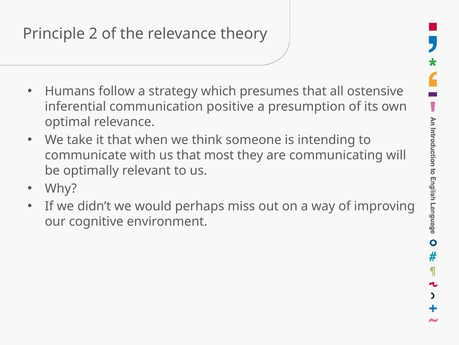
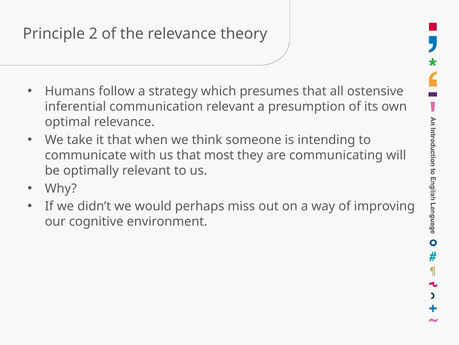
communication positive: positive -> relevant (230, 106)
